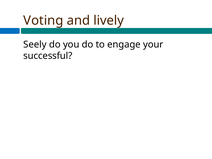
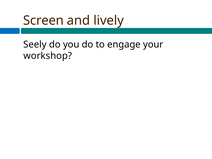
Voting: Voting -> Screen (43, 21)
successful: successful -> workshop (48, 56)
